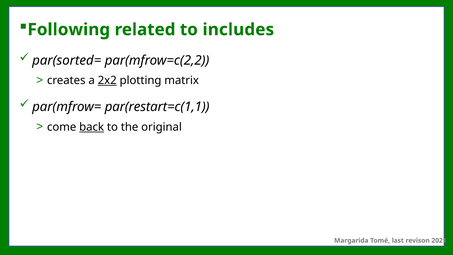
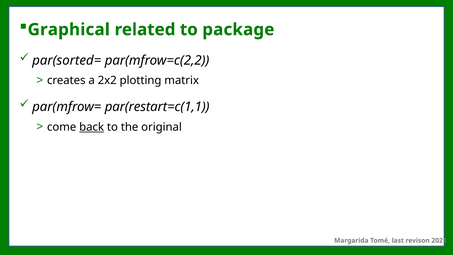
Following: Following -> Graphical (69, 30)
includes: includes -> package (238, 30)
2x2 underline: present -> none (107, 81)
